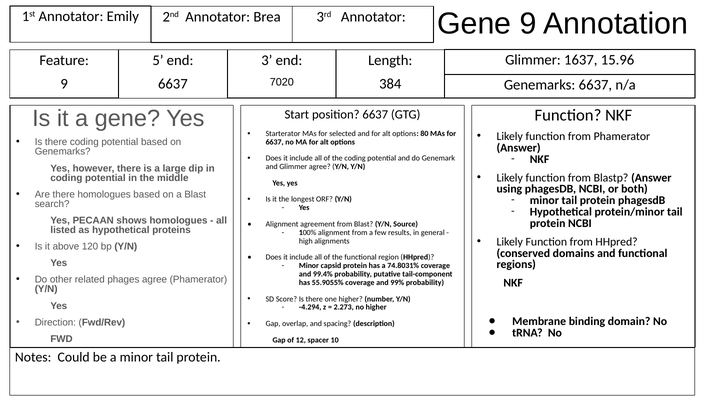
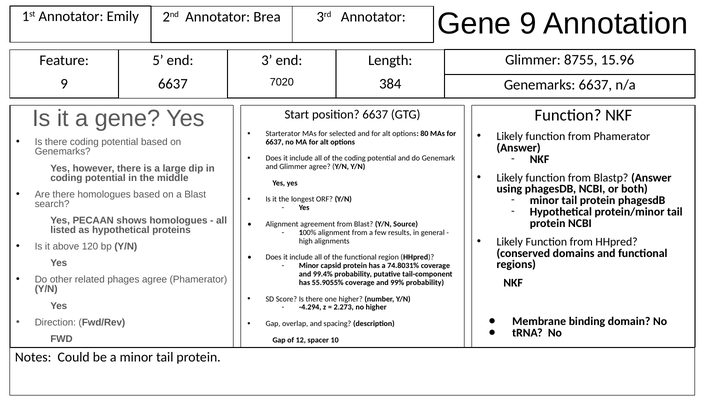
1637: 1637 -> 8755 (581, 60)
